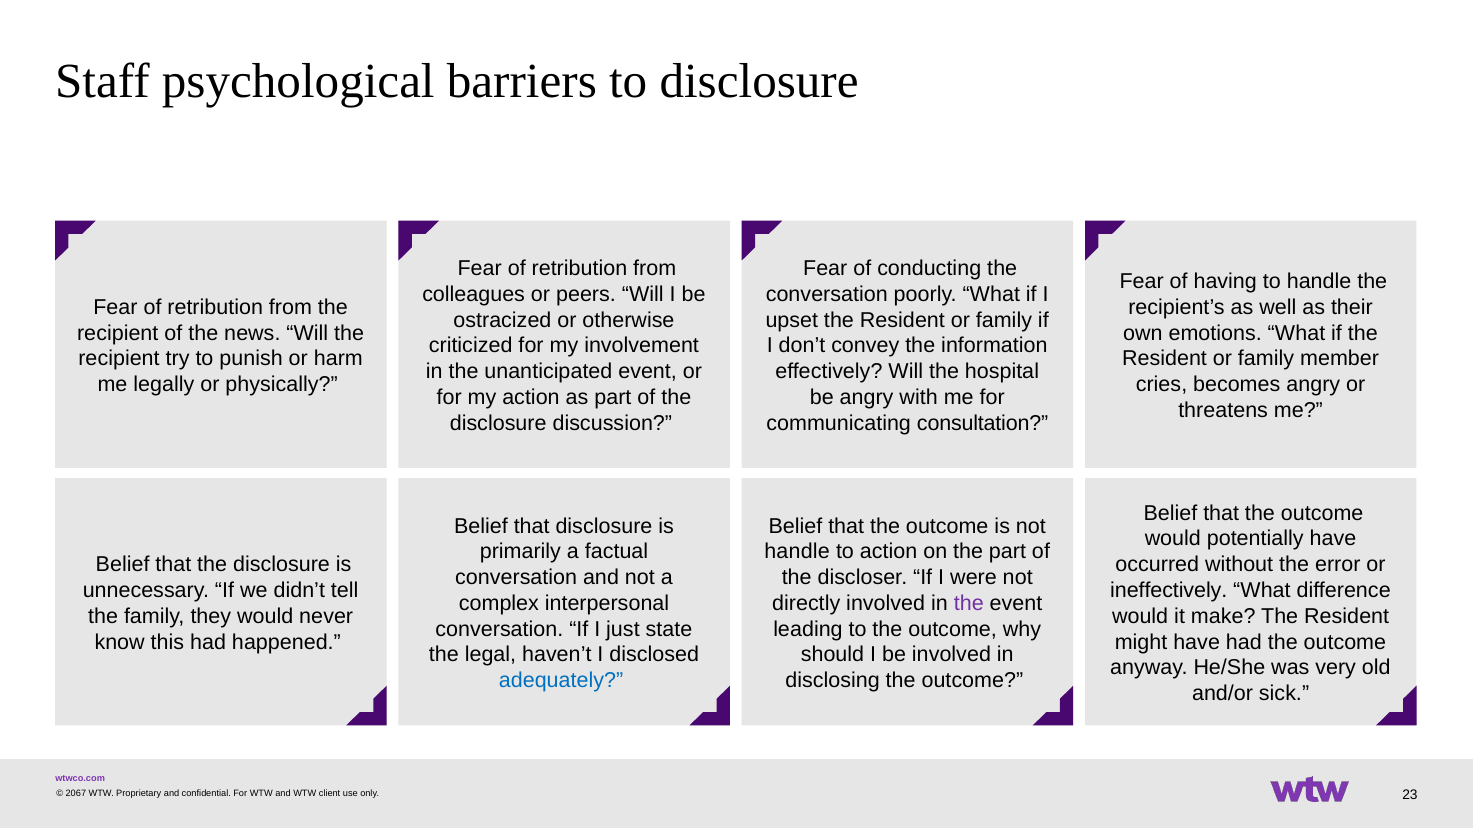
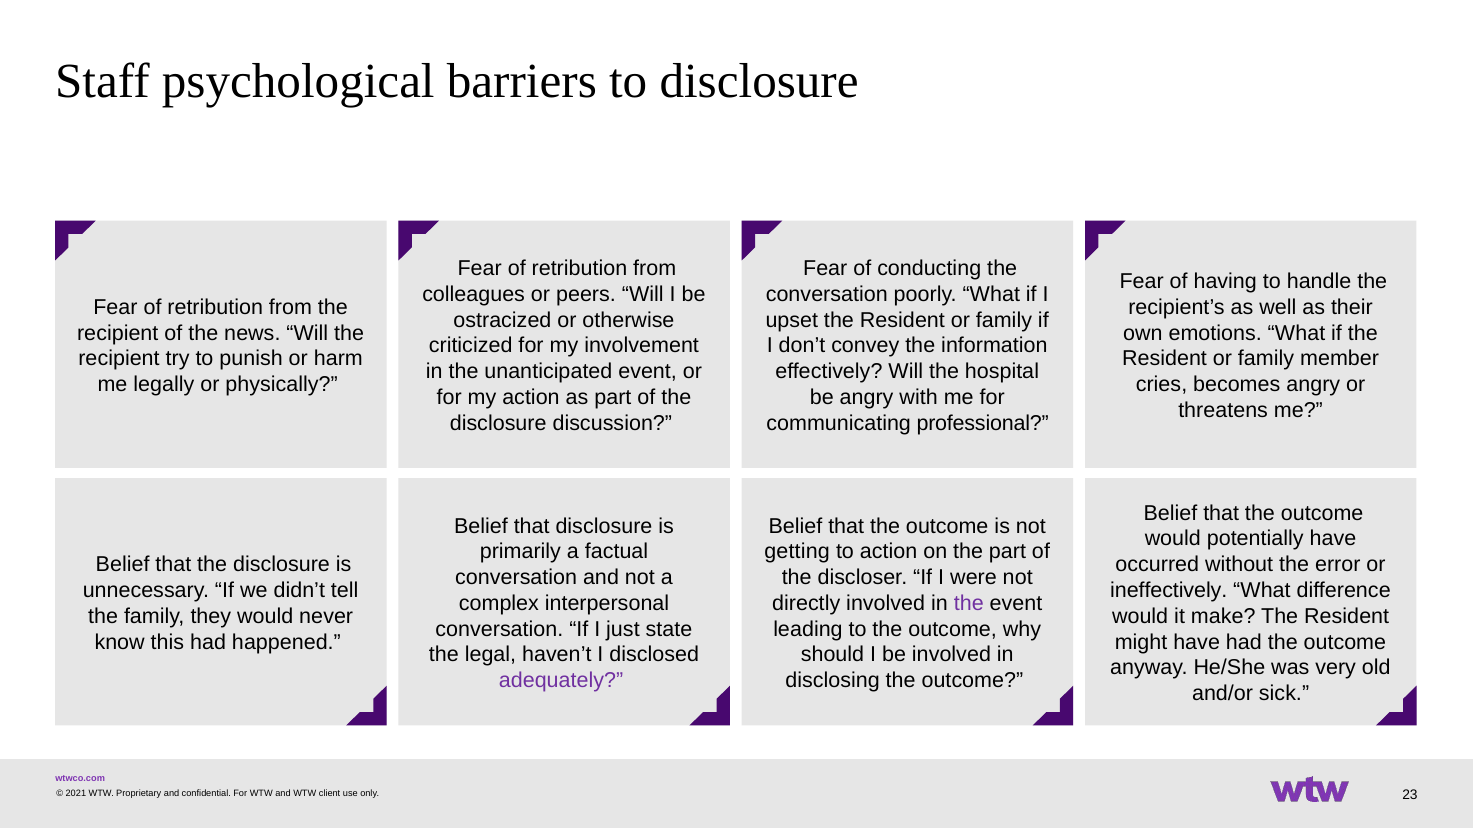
consultation: consultation -> professional (983, 423)
handle: handle -> getting (797, 552)
adequately colour: blue -> purple (561, 681)
2067: 2067 -> 2021 (76, 794)
